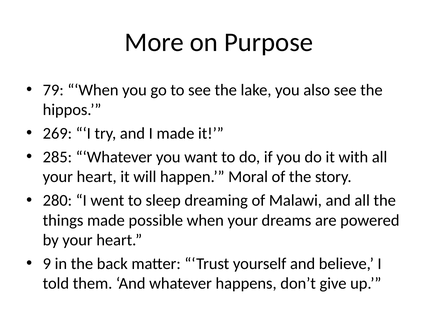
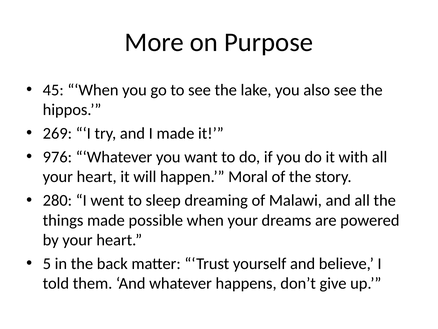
79: 79 -> 45 (53, 90)
285: 285 -> 976 (57, 157)
9: 9 -> 5 (47, 263)
